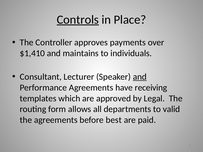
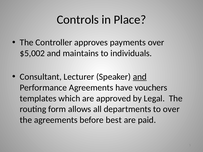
Controls underline: present -> none (78, 20)
$1,410: $1,410 -> $5,002 (32, 53)
receiving: receiving -> vouchers (151, 88)
to valid: valid -> over (171, 109)
